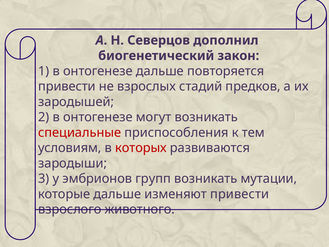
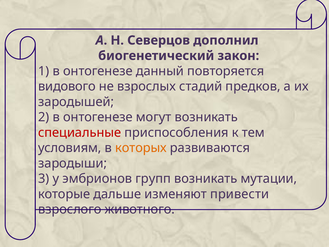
онтогенезе дальше: дальше -> данный (160, 71)
привести: привести -> видового (67, 86)
которых colour: red -> orange (141, 148)
